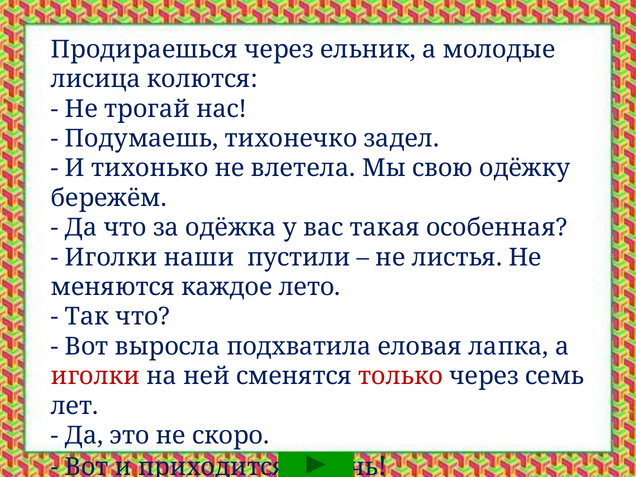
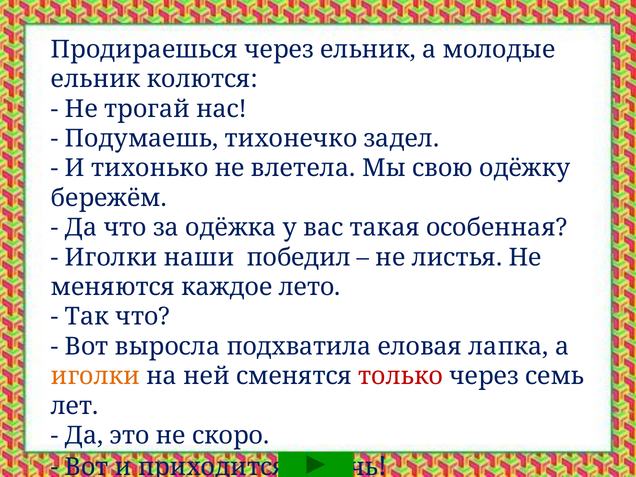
лисица: лисица -> ельник (96, 79)
пустили: пустили -> победил (299, 257)
иголки colour: red -> orange (96, 376)
